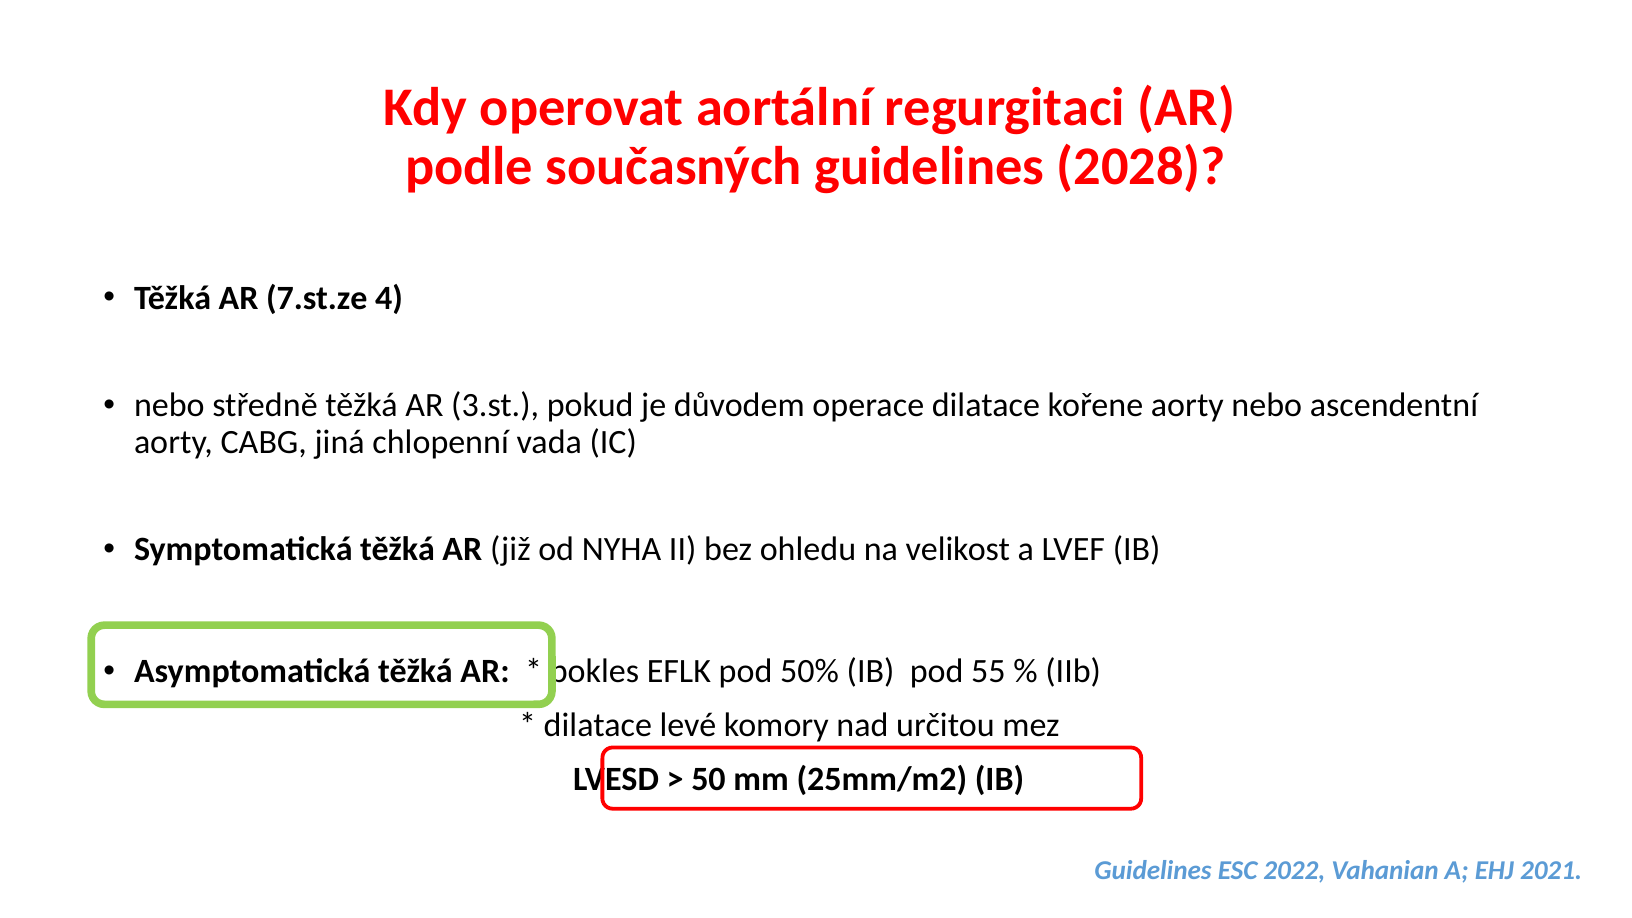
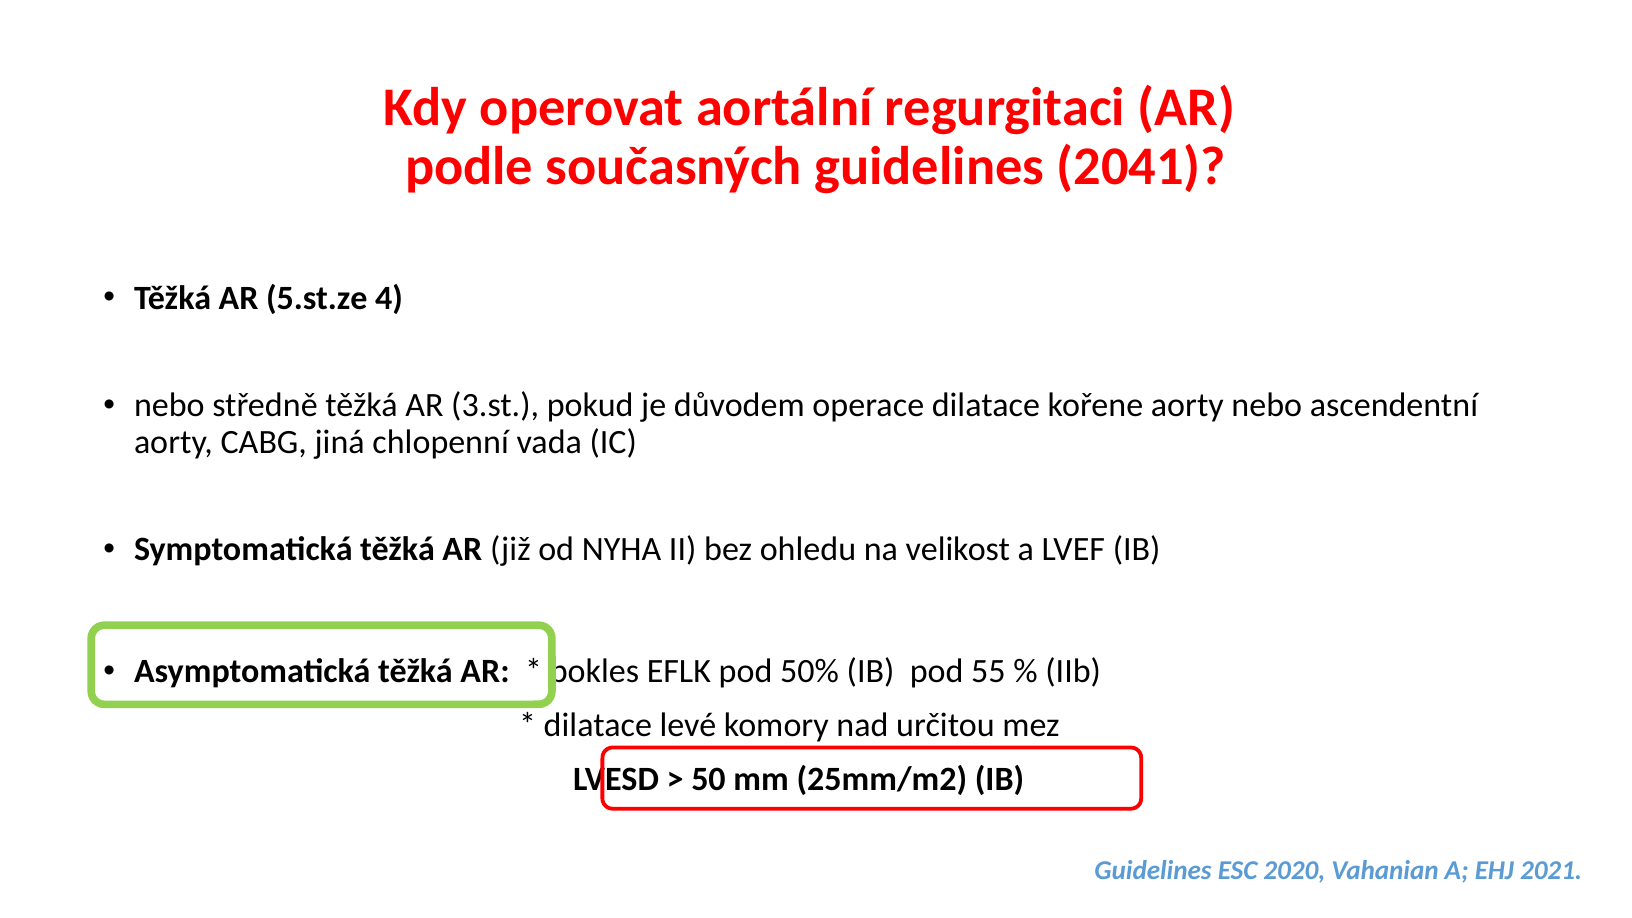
2028: 2028 -> 2041 (1141, 167)
7.st.ze: 7.st.ze -> 5.st.ze (317, 298)
2022: 2022 -> 2020 (1294, 871)
